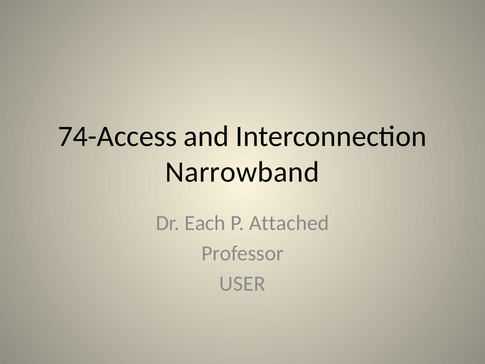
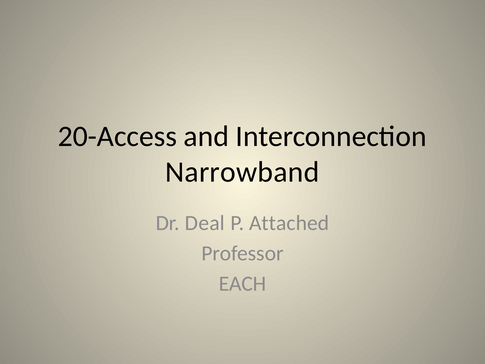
74-Access: 74-Access -> 20-Access (117, 136)
Each: Each -> Deal (205, 223)
USER: USER -> EACH (243, 283)
